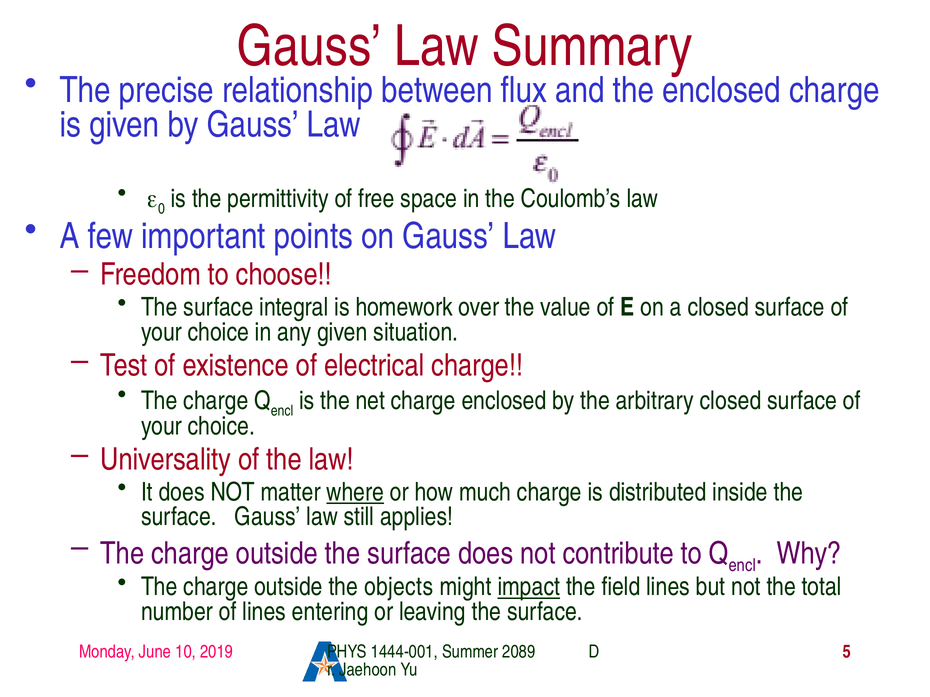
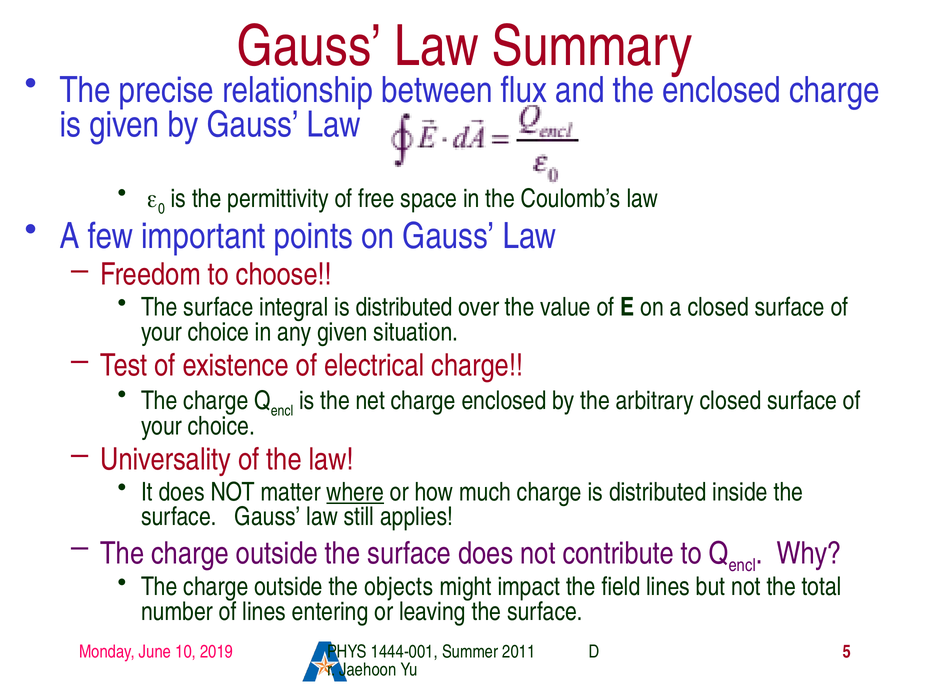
integral is homework: homework -> distributed (404, 308)
impact underline: present -> none (529, 587)
2089: 2089 -> 2011 (519, 652)
